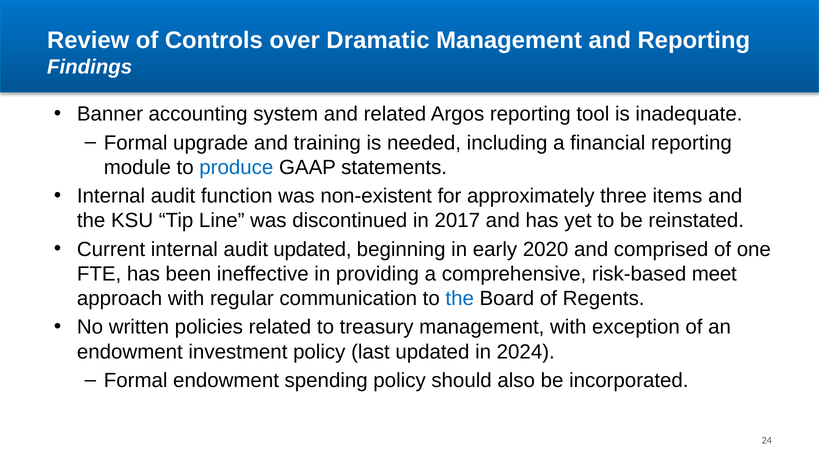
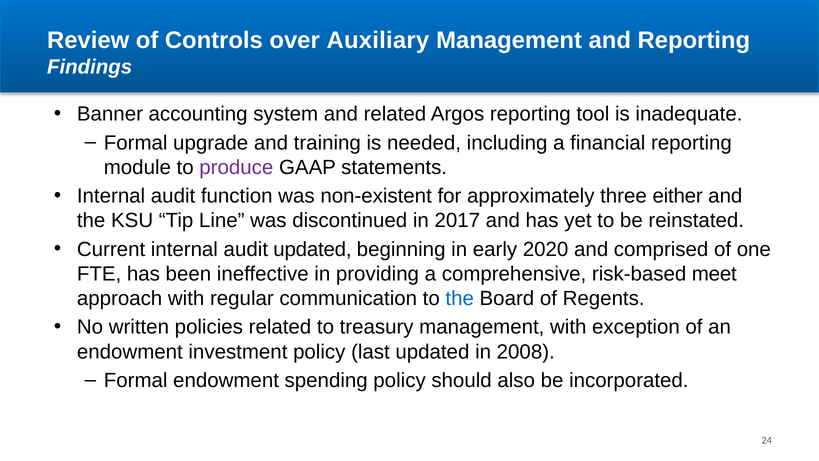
Dramatic: Dramatic -> Auxiliary (378, 41)
produce colour: blue -> purple (236, 167)
items: items -> either (678, 196)
2024: 2024 -> 2008 (526, 352)
